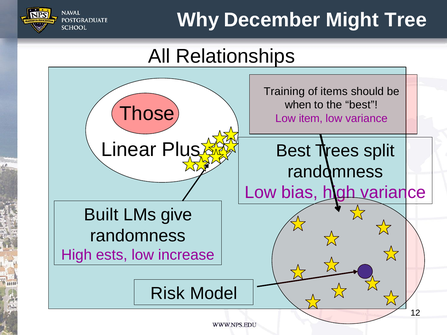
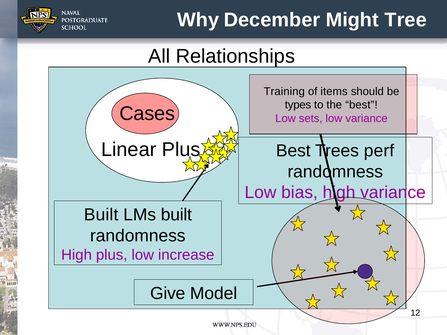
when: when -> types (298, 105)
Those: Those -> Cases (147, 114)
item: item -> sets (311, 118)
split: split -> perf (379, 151)
LMs give: give -> built (176, 215)
High ests: ests -> plus (112, 255)
Risk: Risk -> Give (168, 294)
